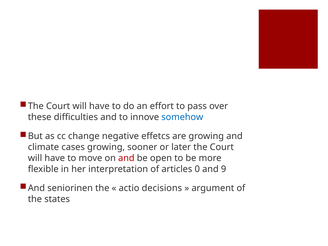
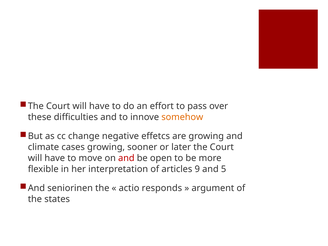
somehow colour: blue -> orange (182, 117)
0: 0 -> 9 (197, 169)
9: 9 -> 5 (224, 169)
decisions: decisions -> responds (162, 188)
